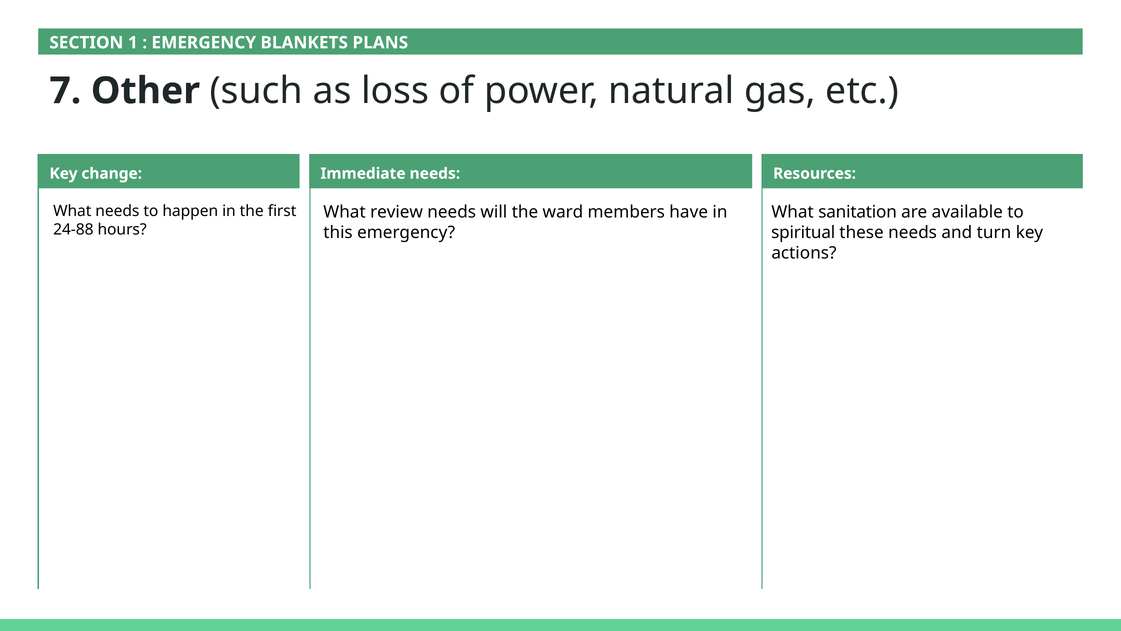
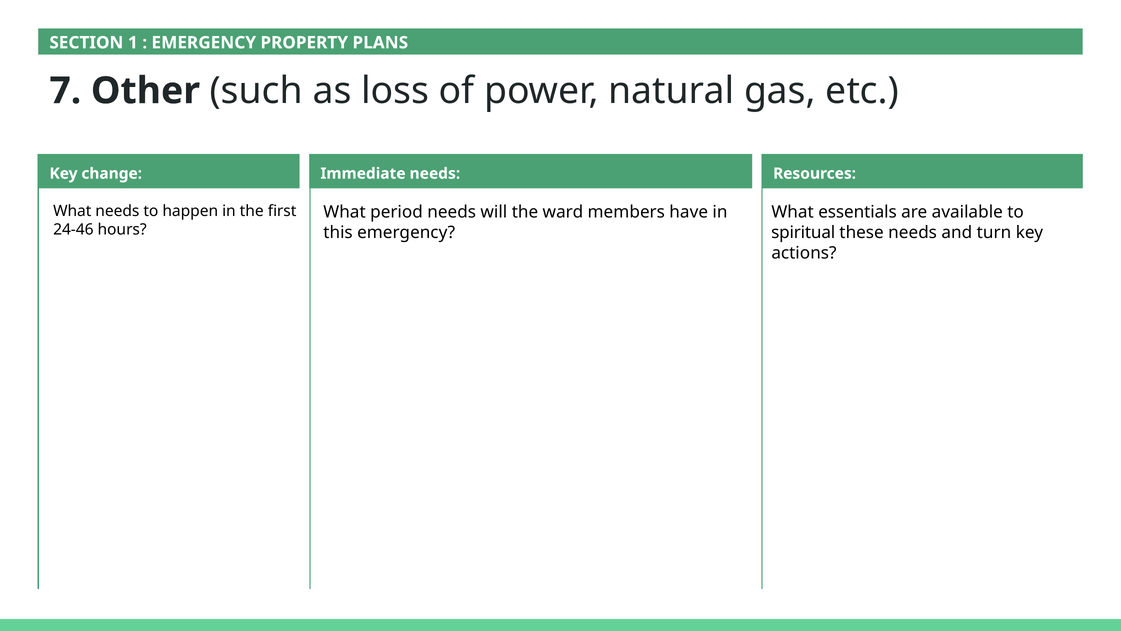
BLANKETS: BLANKETS -> PROPERTY (304, 43)
review: review -> period (397, 212)
sanitation: sanitation -> essentials (858, 212)
24-88: 24-88 -> 24-46 (73, 230)
